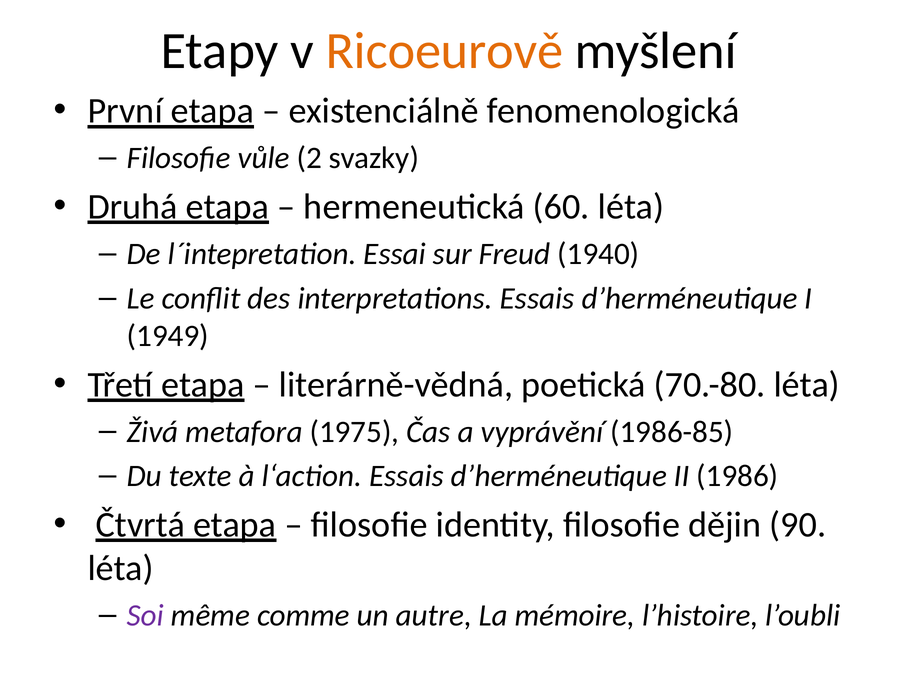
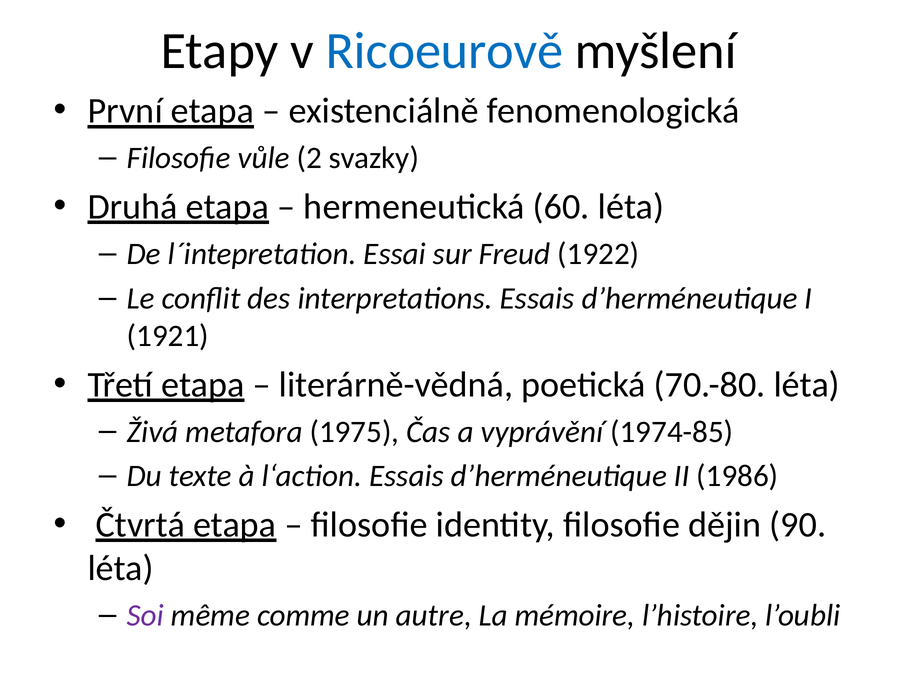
Ricoeurově colour: orange -> blue (444, 51)
1940: 1940 -> 1922 (598, 254)
1949: 1949 -> 1921 (168, 336)
1986-85: 1986-85 -> 1974-85 (672, 431)
